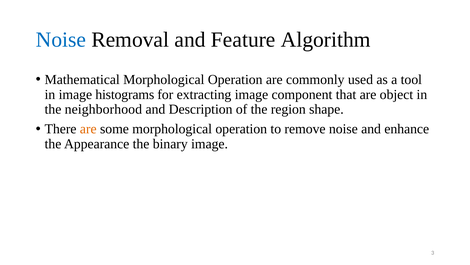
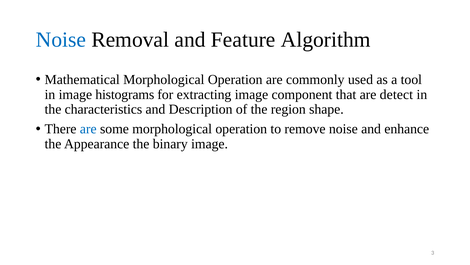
object: object -> detect (396, 94)
neighborhood: neighborhood -> characteristics (103, 109)
are colour: orange -> blue (88, 129)
